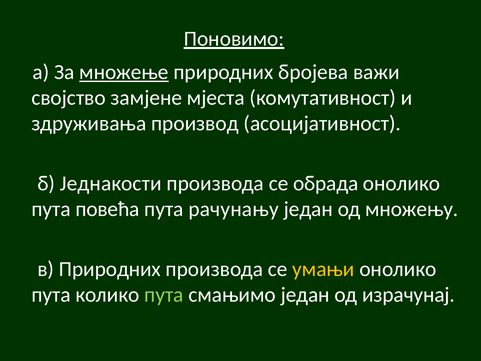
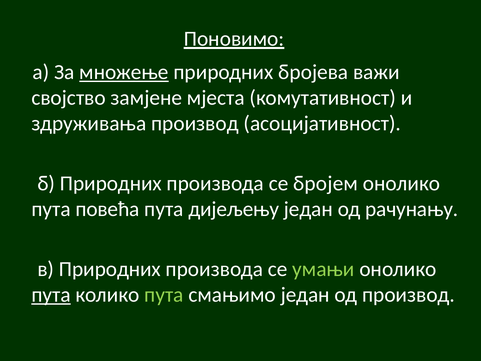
б Једнакости: Једнакости -> Природних (111, 183)
обрада: обрада -> бројем (326, 183)
рачунању: рачунању -> дијељењу (234, 209)
множењу: множењу -> рачунању (412, 209)
умањи colour: yellow -> light green (323, 269)
пута underline: none -> present (51, 294)
од израчунај: израчунај -> производ (409, 294)
